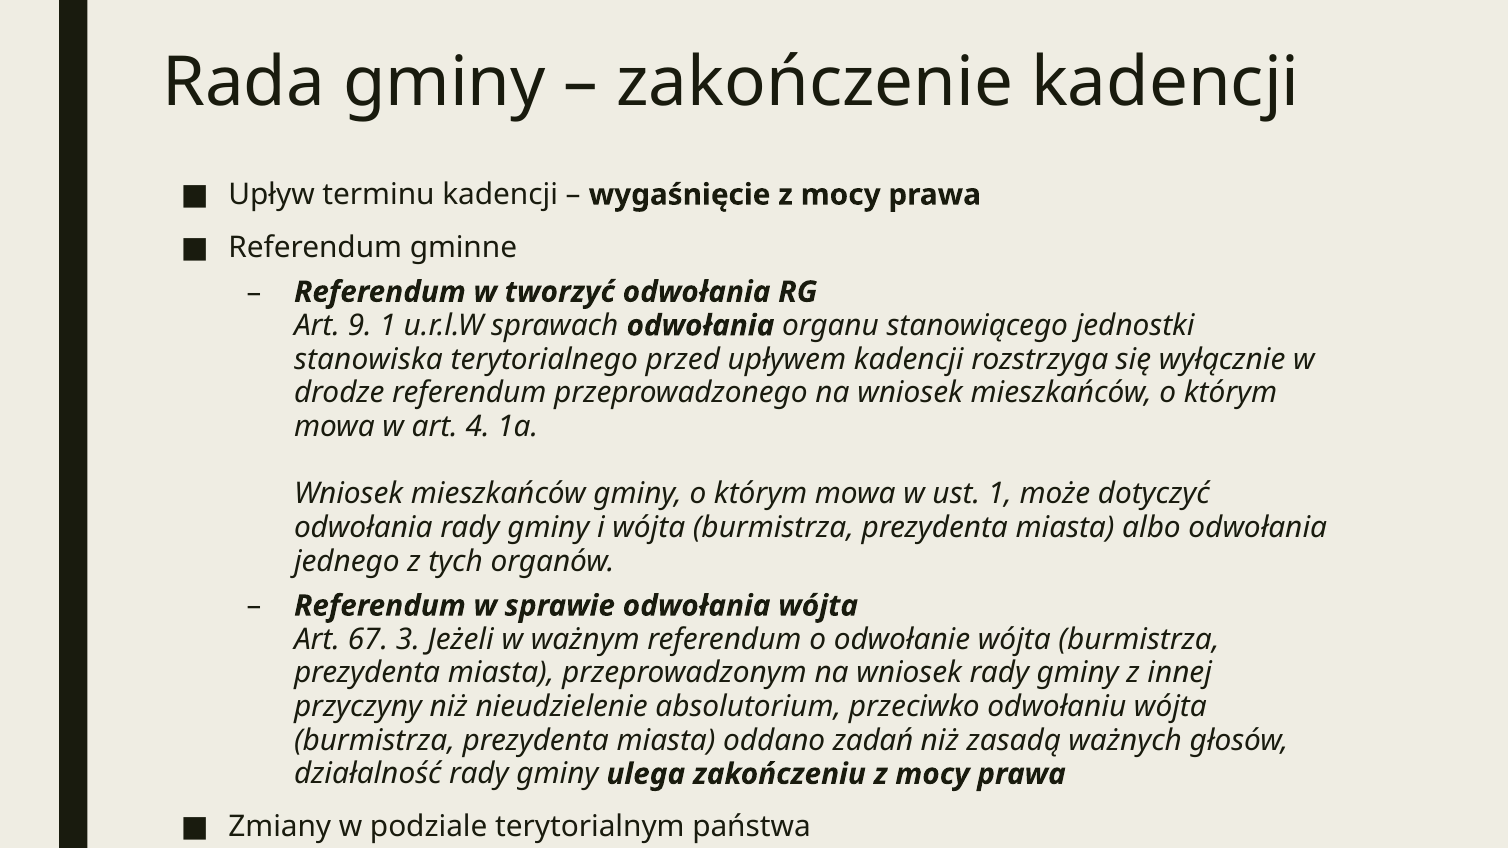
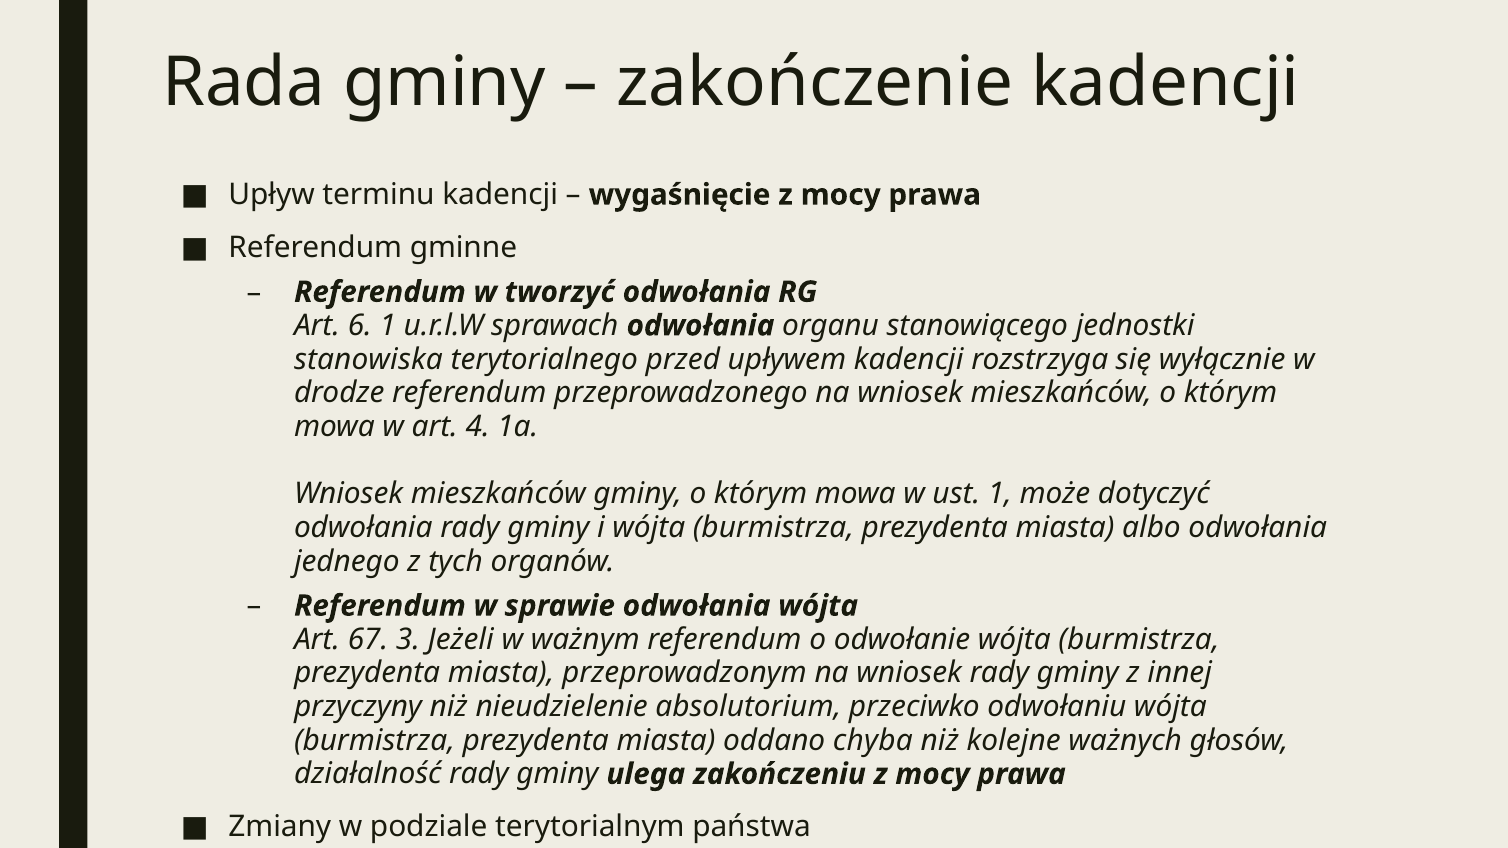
9: 9 -> 6 (360, 326)
zadań: zadań -> chyba (873, 741)
zasadą: zasadą -> kolejne (1014, 741)
